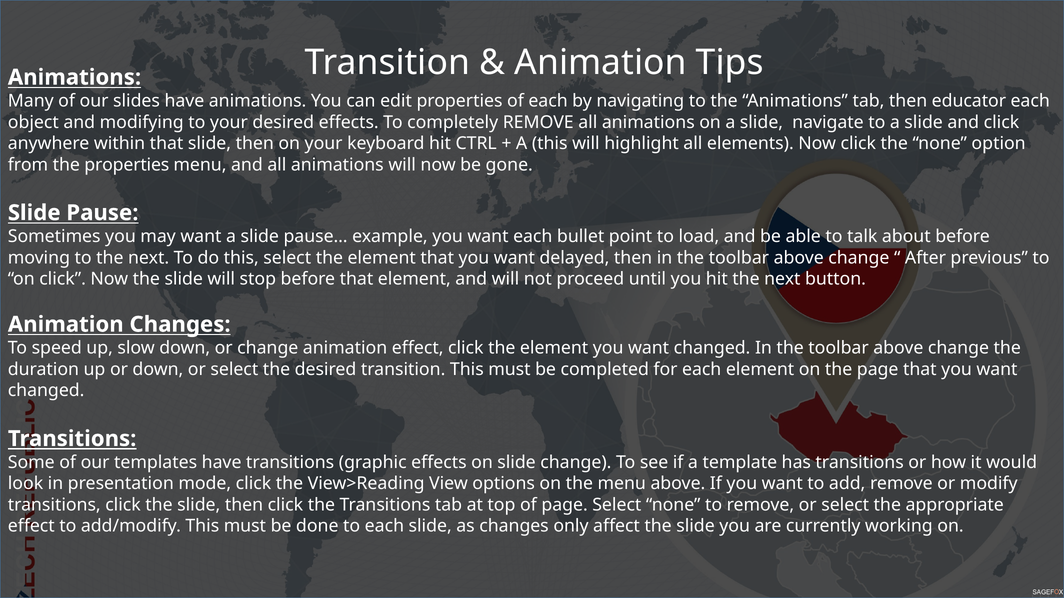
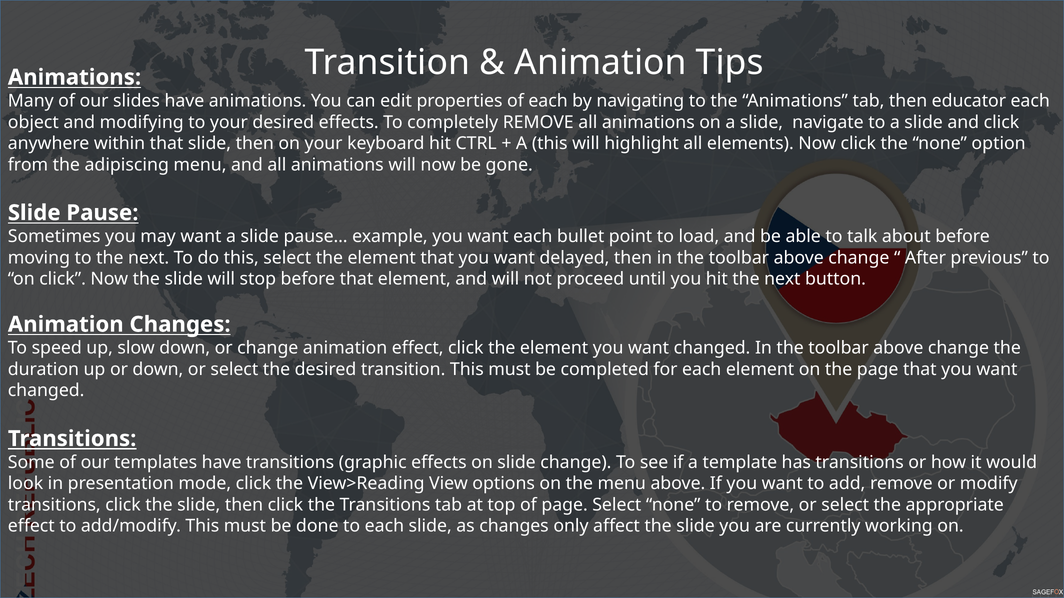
the properties: properties -> adipiscing (127, 165)
